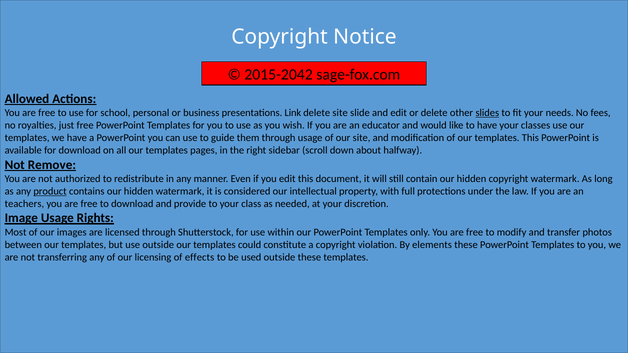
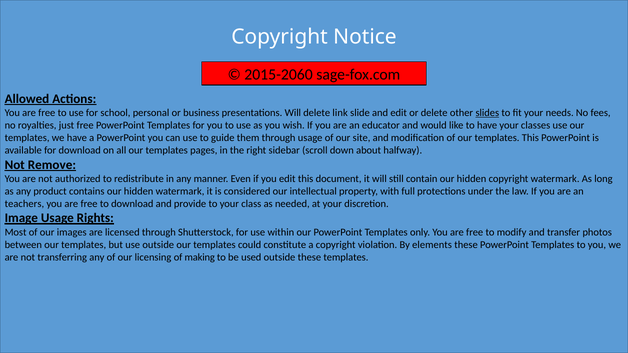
2015-2042: 2015-2042 -> 2015-2060 (279, 75)
presentations Link: Link -> Will (293, 113)
delete site: site -> link (340, 113)
product underline: present -> none (50, 191)
effects: effects -> making (200, 257)
